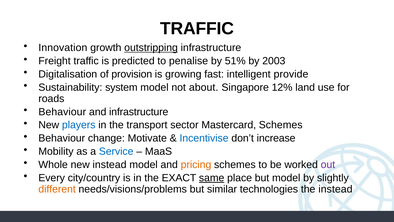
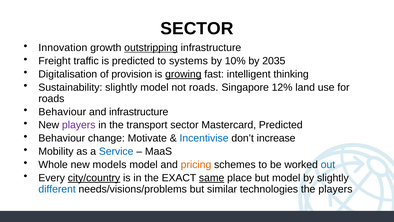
TRAFFIC: TRAFFIC -> SECTOR (197, 29)
penalise: penalise -> systems (188, 61)
51%: 51% -> 10% (235, 61)
2003: 2003 -> 2035 (274, 61)
growing underline: none -> present (183, 74)
provide: provide -> thinking (291, 74)
Sustainability system: system -> slightly (121, 87)
not about: about -> roads (204, 87)
players colour: blue -> purple (79, 125)
Mastercard Schemes: Schemes -> Predicted (281, 125)
new instead: instead -> models (110, 164)
out colour: purple -> blue (328, 164)
city/country underline: none -> present (94, 178)
different colour: orange -> blue (57, 189)
the instead: instead -> players (335, 189)
